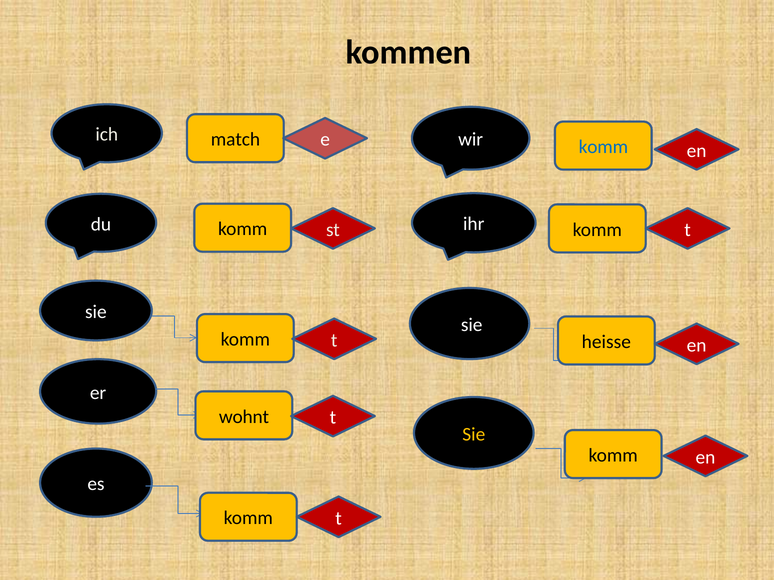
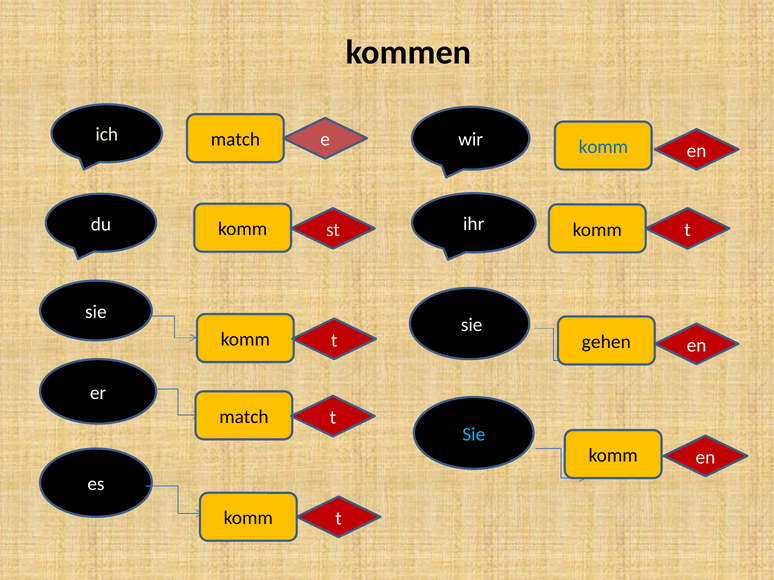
heisse: heisse -> gehen (606, 342)
wohnt: wohnt -> match (244, 417)
Sie colour: yellow -> light blue (474, 435)
